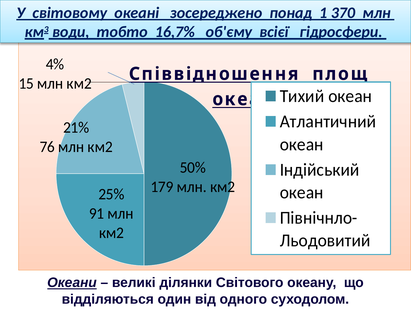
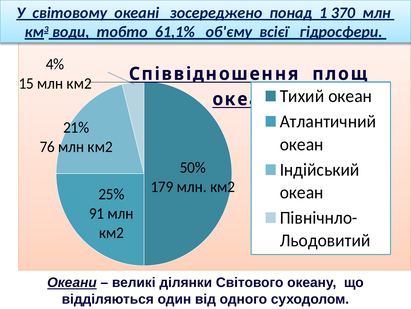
16,7%: 16,7% -> 61,1% (175, 32)
